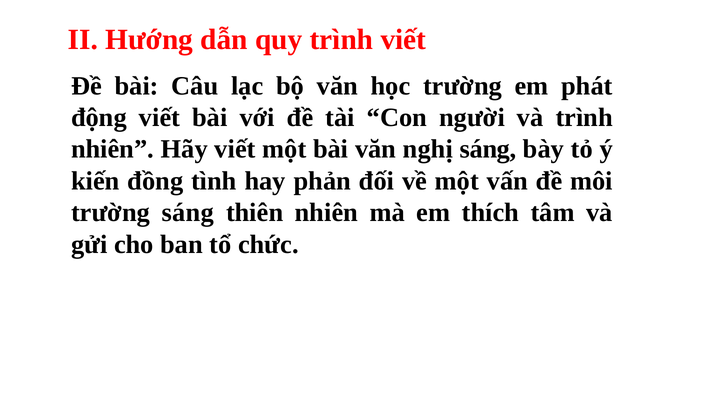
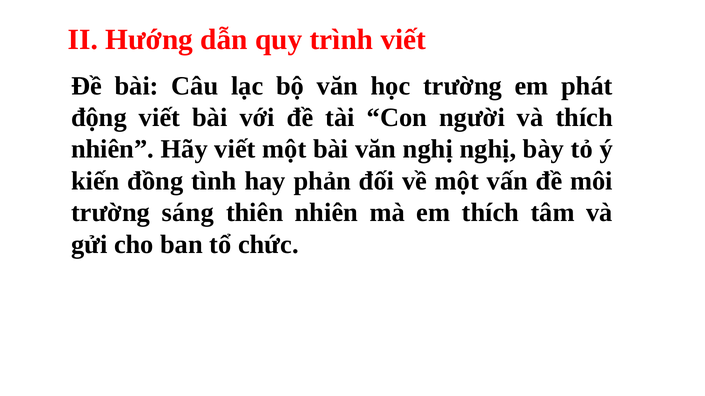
và trình: trình -> thích (584, 118)
nghị sáng: sáng -> nghị (488, 149)
